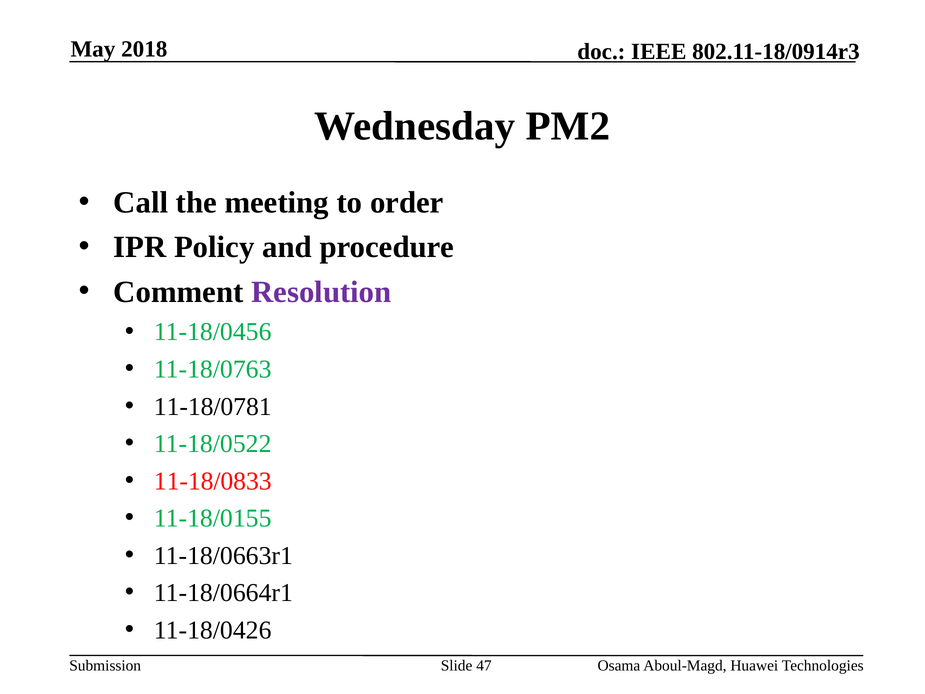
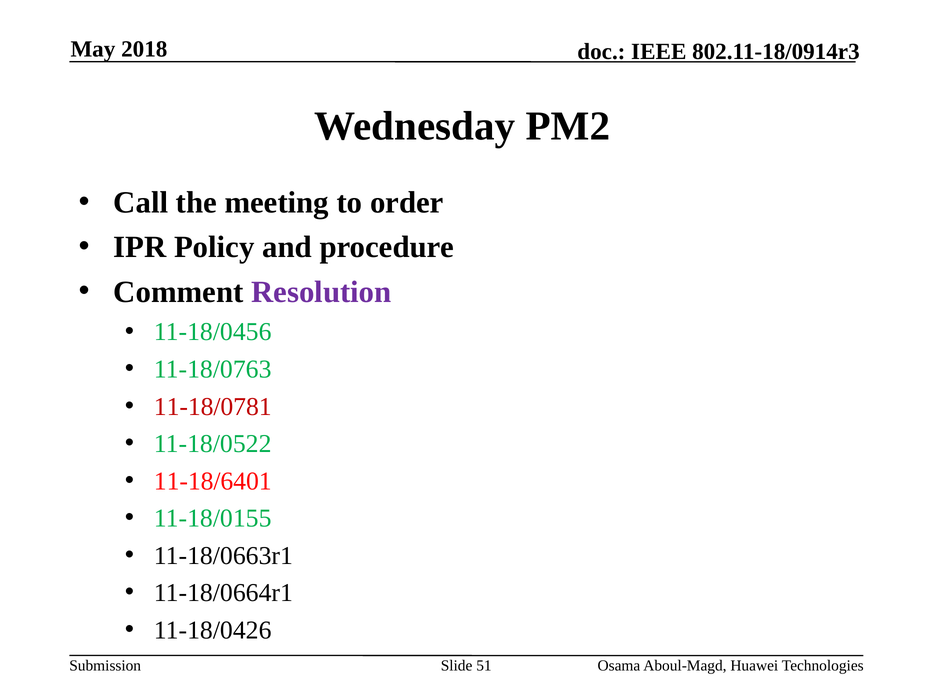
11-18/0781 colour: black -> red (213, 406)
11-18/0833: 11-18/0833 -> 11-18/6401 (213, 481)
47: 47 -> 51 (484, 665)
